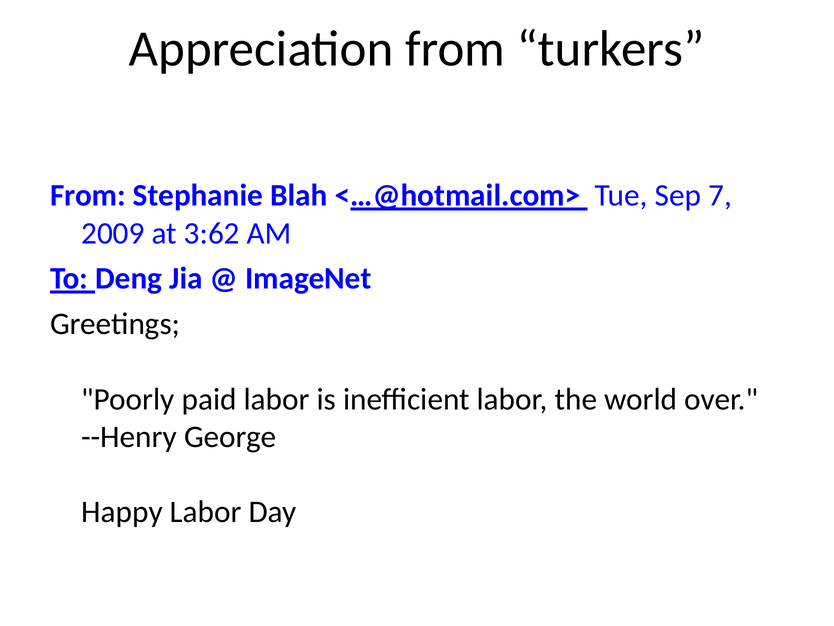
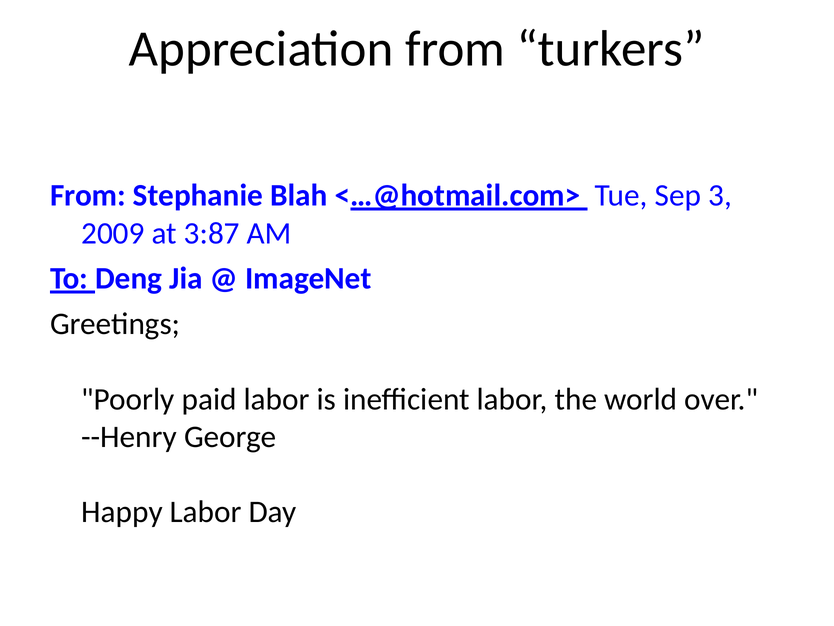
7: 7 -> 3 (720, 195)
3:62: 3:62 -> 3:87 (212, 233)
